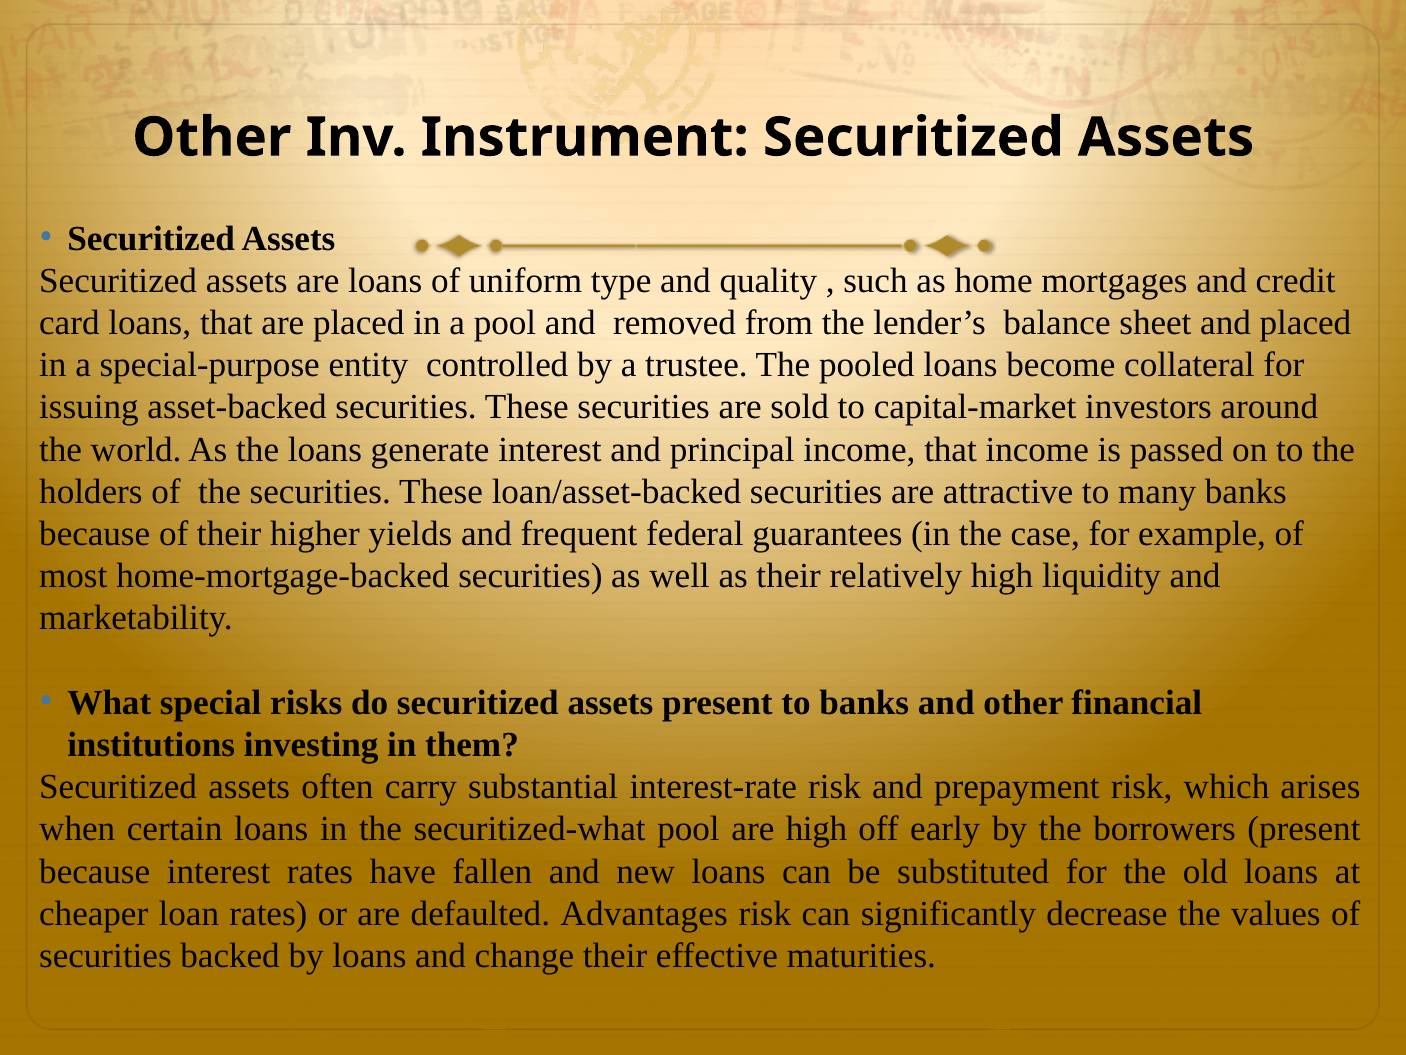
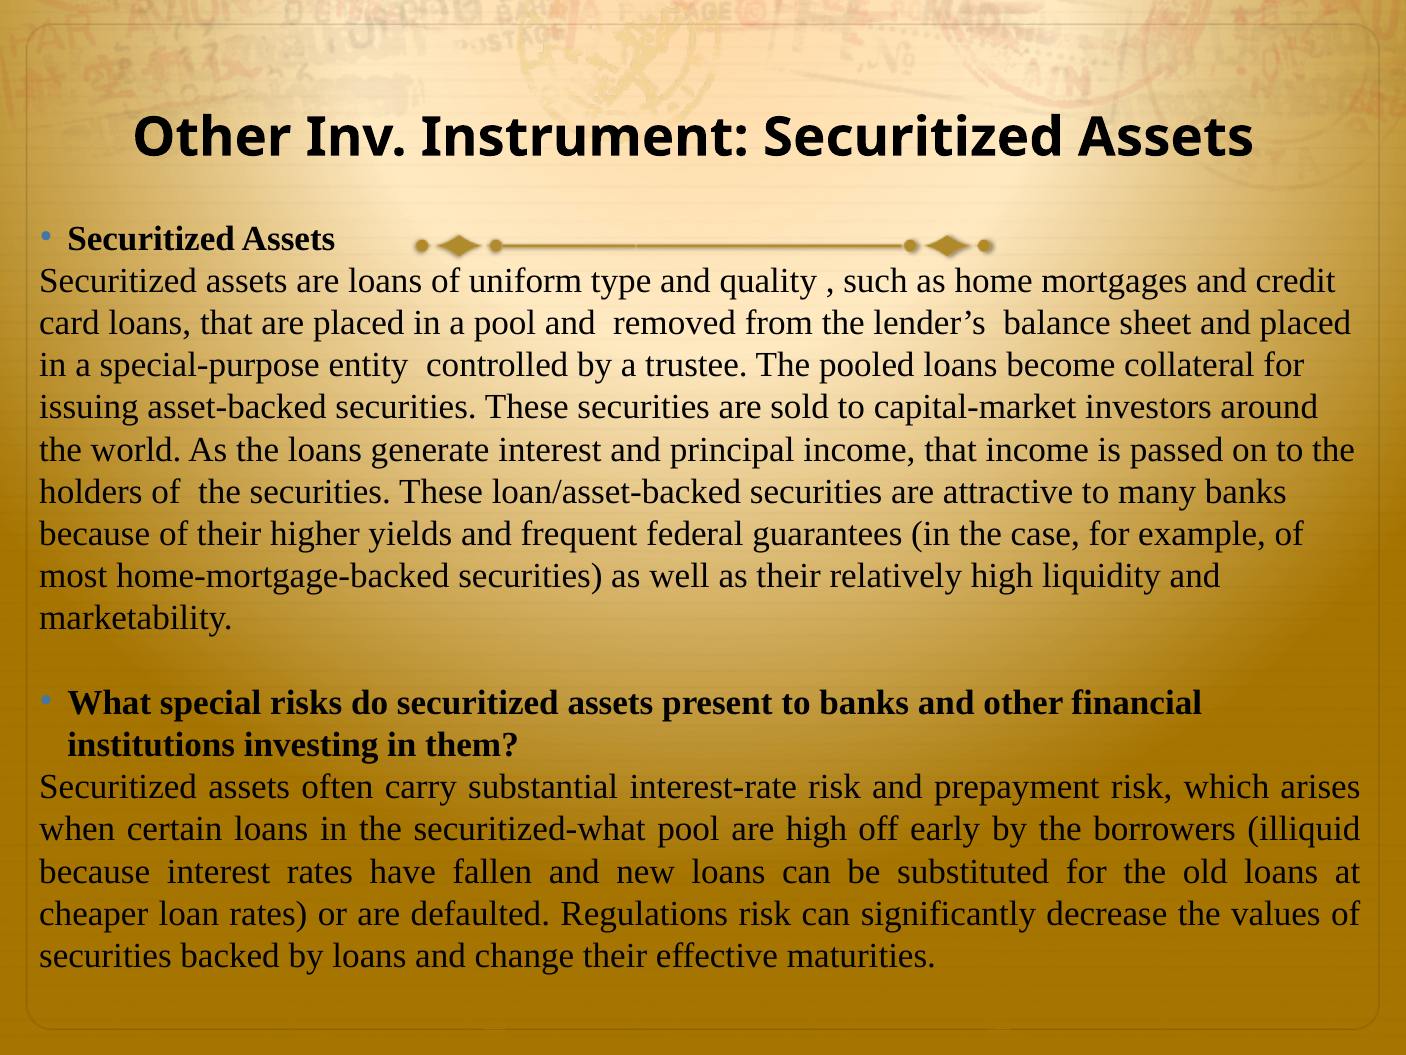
borrowers present: present -> illiquid (1304, 829)
Advantages: Advantages -> Regulations (644, 913)
